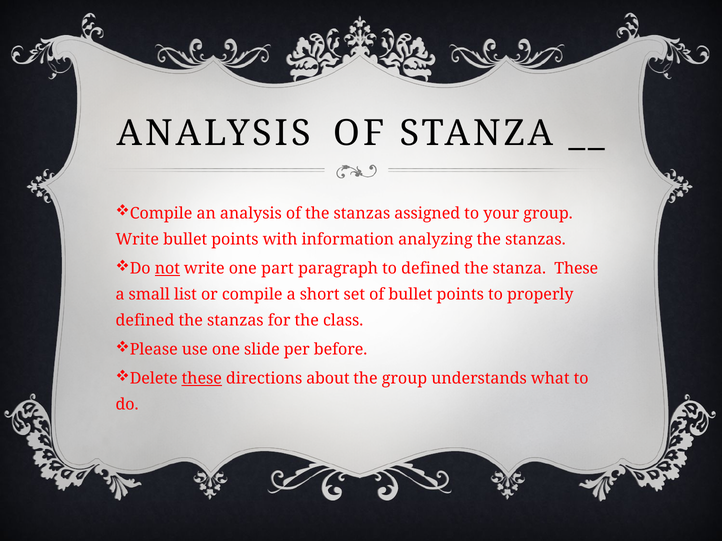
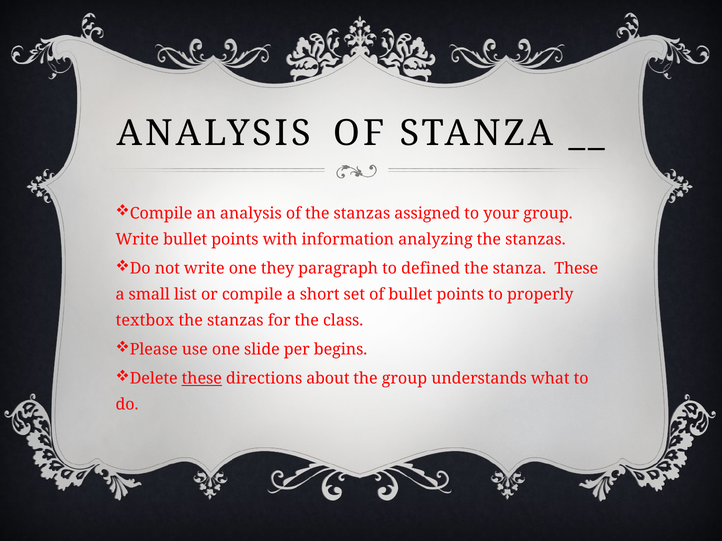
not underline: present -> none (167, 269)
part: part -> they (278, 269)
defined: defined -> textbox (145, 321)
before: before -> begins (341, 350)
